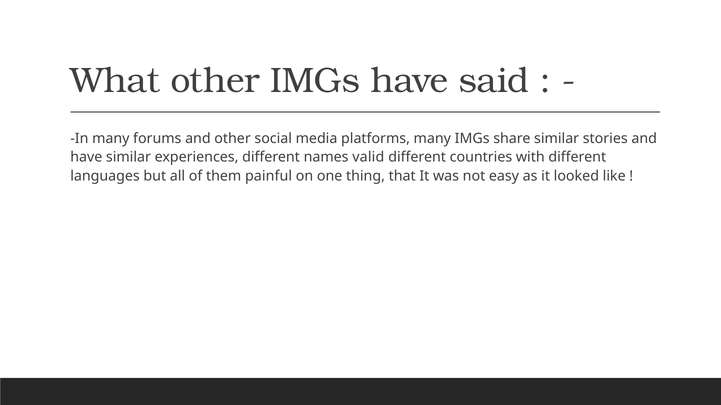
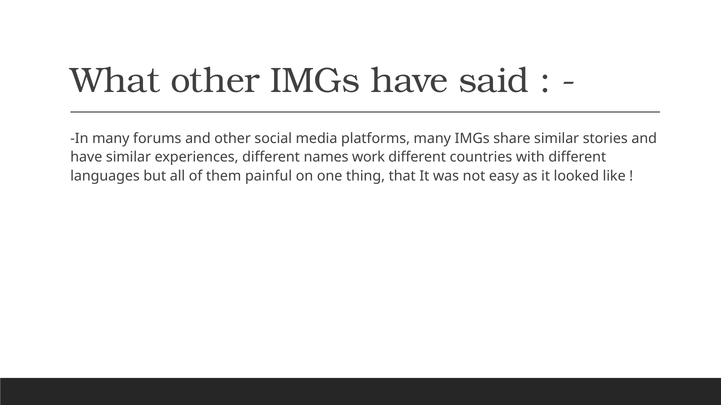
valid: valid -> work (368, 157)
